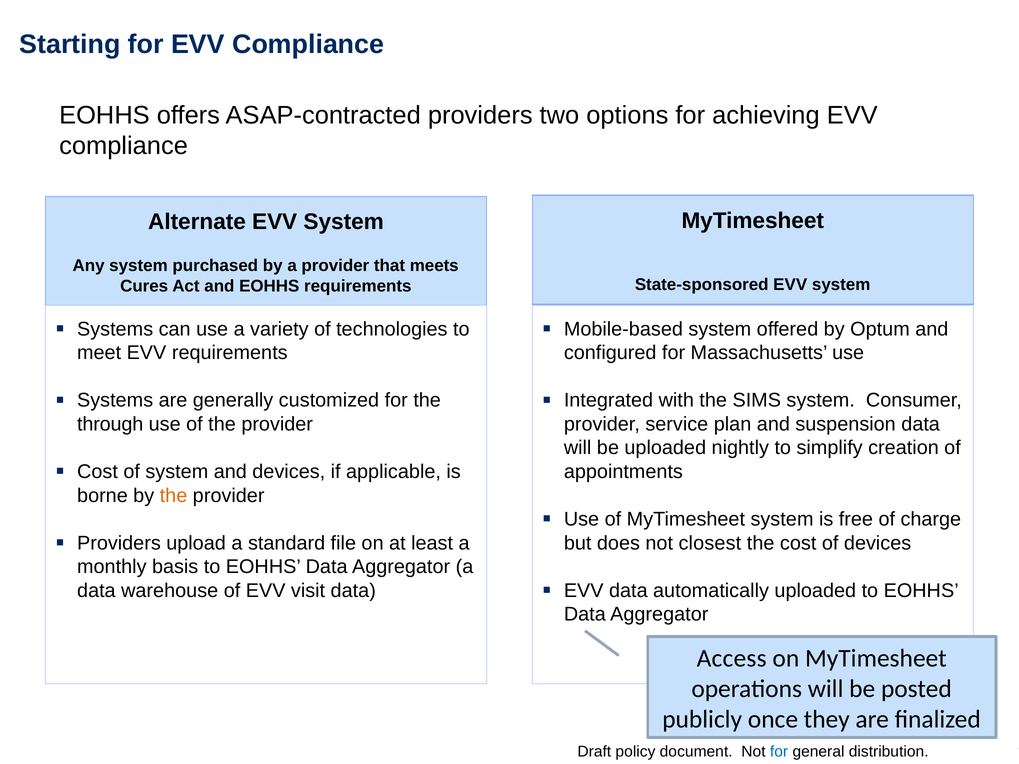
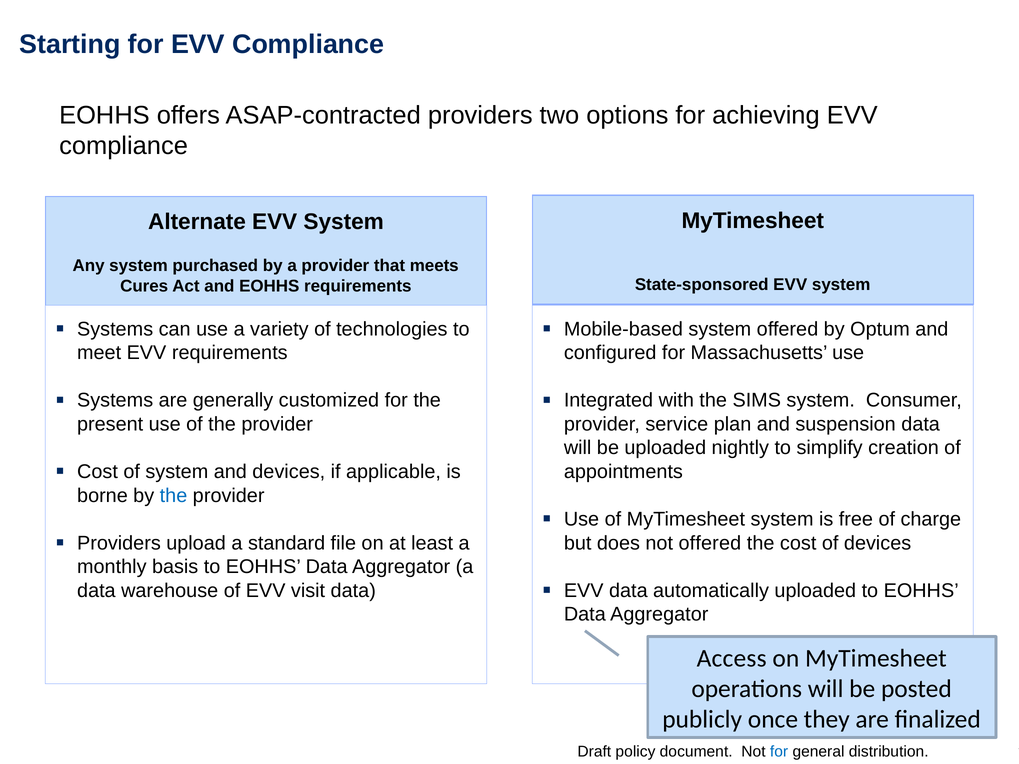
through: through -> present (110, 424)
the colour: orange -> blue (174, 496)
not closest: closest -> offered (710, 543)
